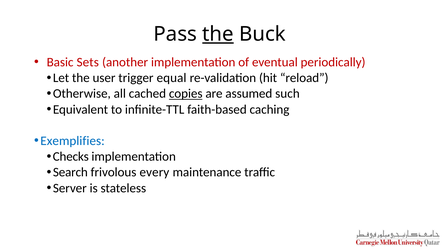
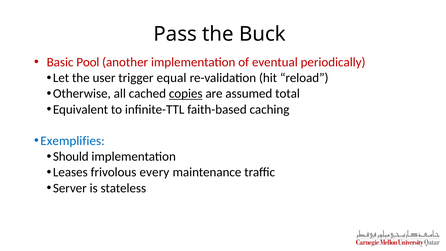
the underline: present -> none (218, 34)
Sets: Sets -> Pool (88, 62)
such: such -> total (288, 94)
Checks: Checks -> Should (71, 156)
Search: Search -> Leases (70, 172)
